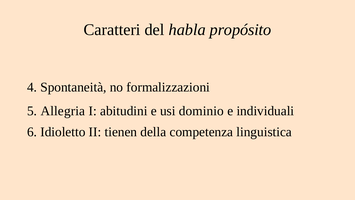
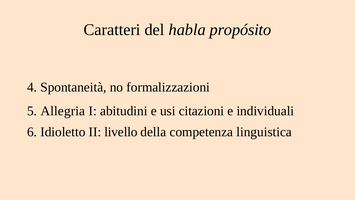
dominio: dominio -> citazioni (201, 111)
tienen: tienen -> livello (121, 132)
